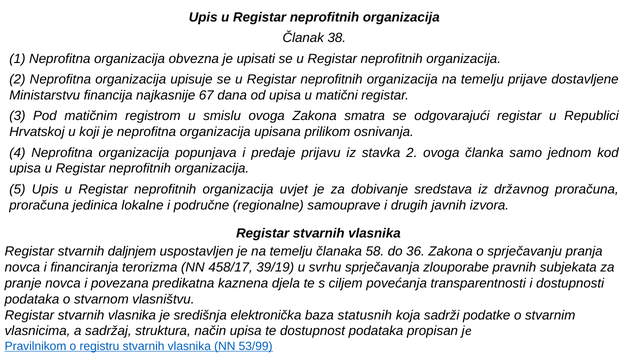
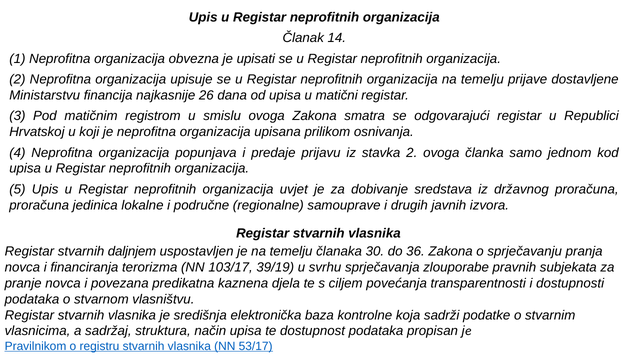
38: 38 -> 14 (337, 38)
67: 67 -> 26 (206, 95)
58: 58 -> 30 (375, 252)
458/17: 458/17 -> 103/17 (231, 268)
statusnih: statusnih -> kontrolne (365, 315)
53/99: 53/99 -> 53/17 (256, 346)
